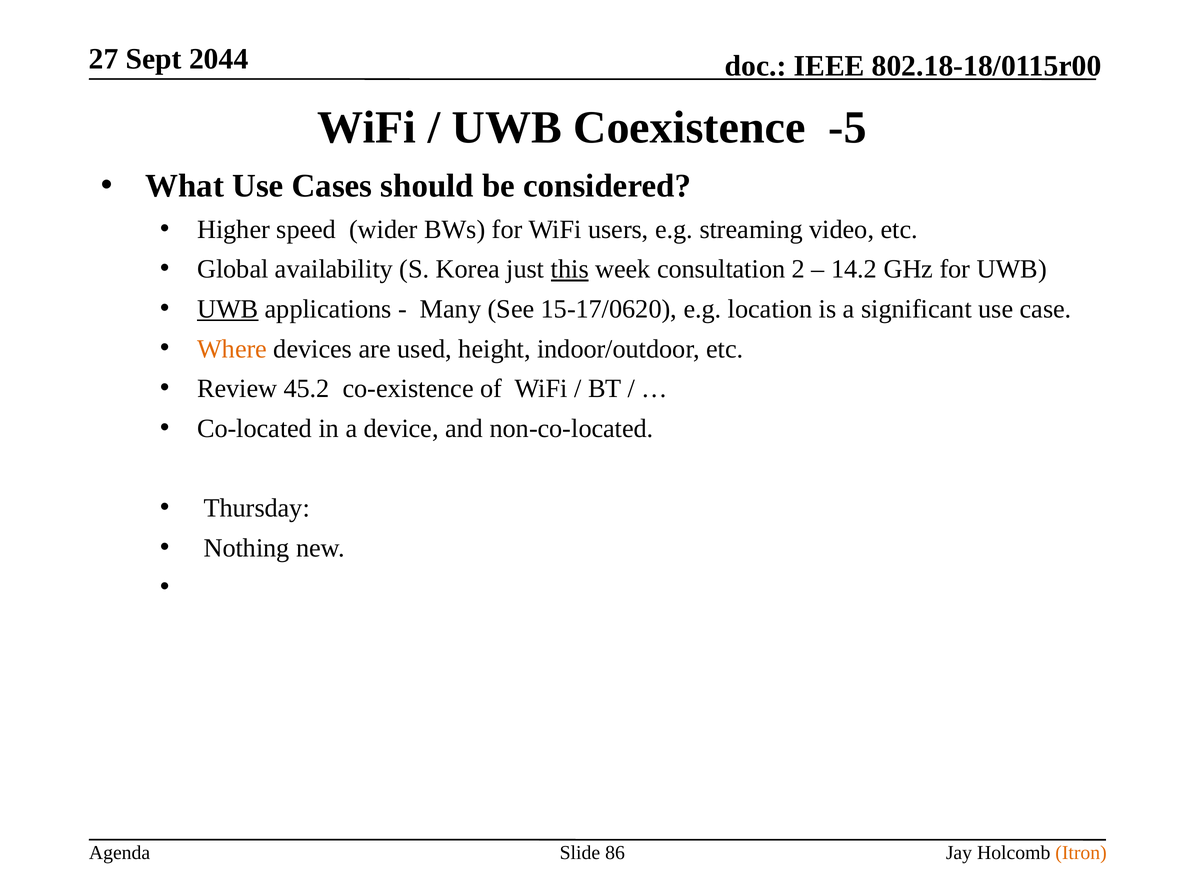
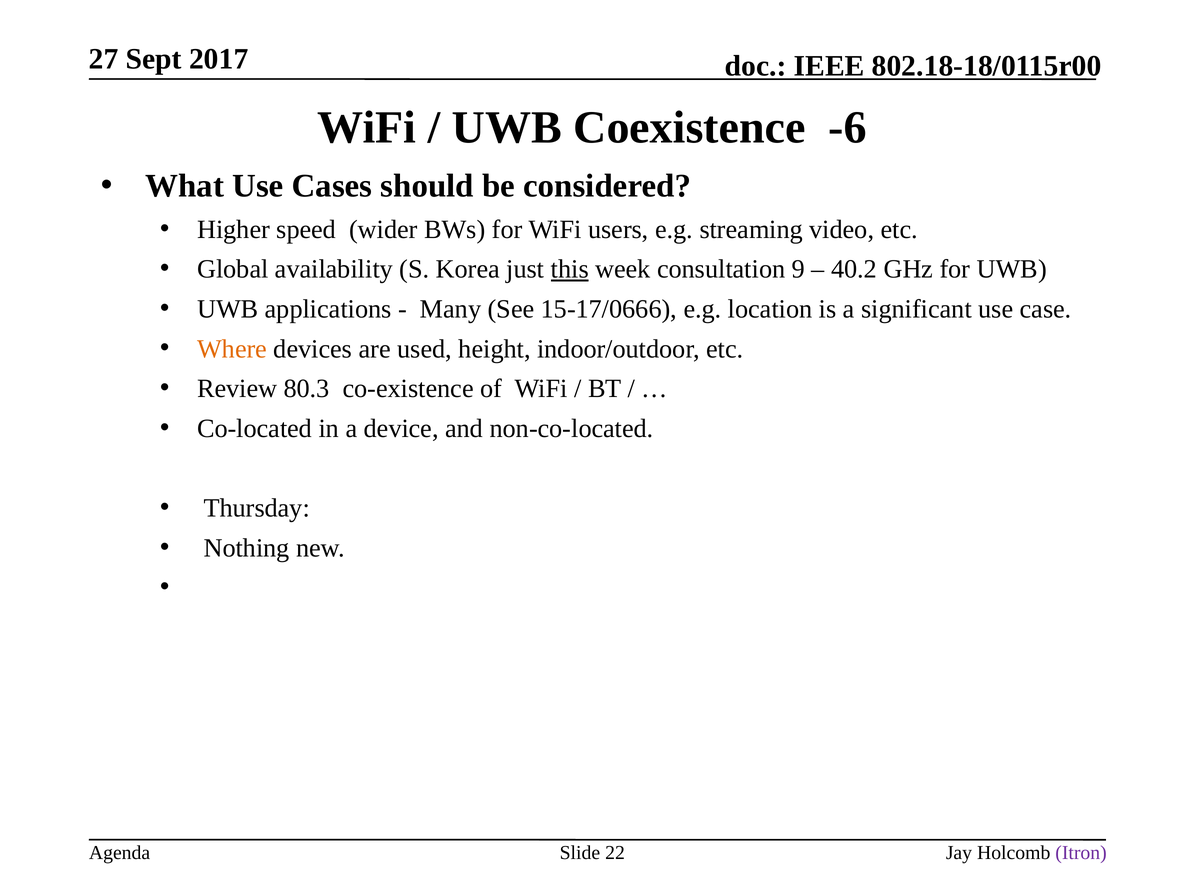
2044: 2044 -> 2017 (219, 59)
-5: -5 -> -6 (848, 127)
2: 2 -> 9 (798, 269)
14.2: 14.2 -> 40.2 (854, 269)
UWB underline: present -> none (228, 309)
15-17/0620: 15-17/0620 -> 15-17/0666 (609, 309)
45.2: 45.2 -> 80.3 (307, 389)
86: 86 -> 22 (615, 852)
Itron colour: orange -> purple (1081, 852)
